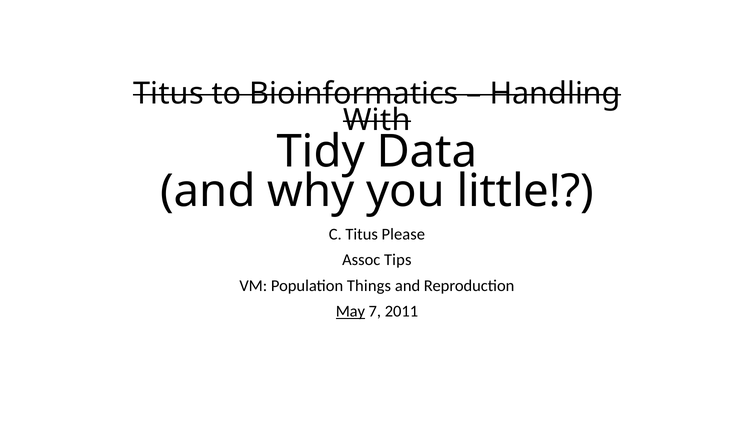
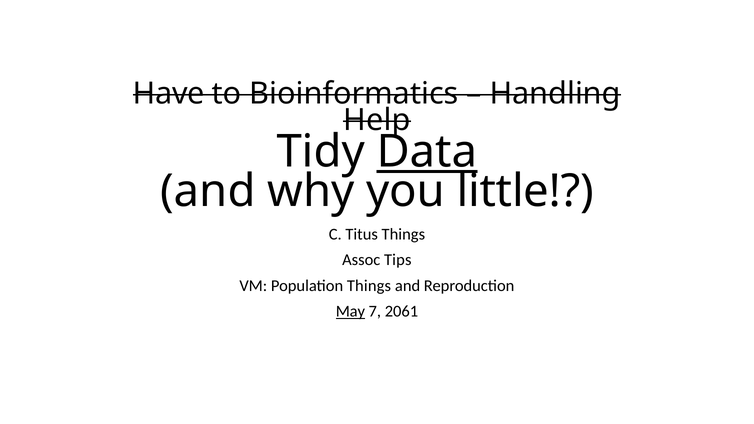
Titus: Titus -> Have (169, 94)
With: With -> Help (377, 120)
Data underline: none -> present (427, 152)
Titus Please: Please -> Things (403, 234)
2011: 2011 -> 2061 (401, 311)
